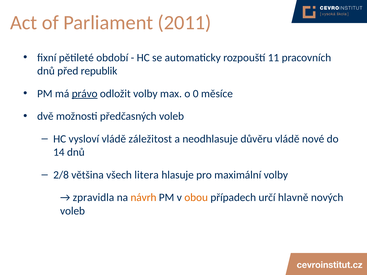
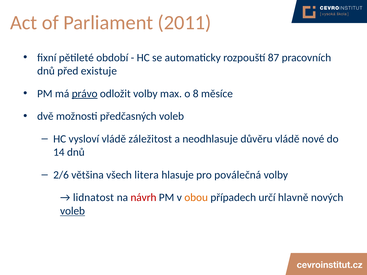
11: 11 -> 87 (274, 58)
republik: republik -> existuje (99, 71)
0: 0 -> 8 (196, 94)
2/8: 2/8 -> 2/6 (61, 175)
maximální: maximální -> poválečná (238, 175)
zpravidla: zpravidla -> lidnatost (93, 198)
návrh colour: orange -> red (143, 198)
voleb underline: none -> present (73, 211)
